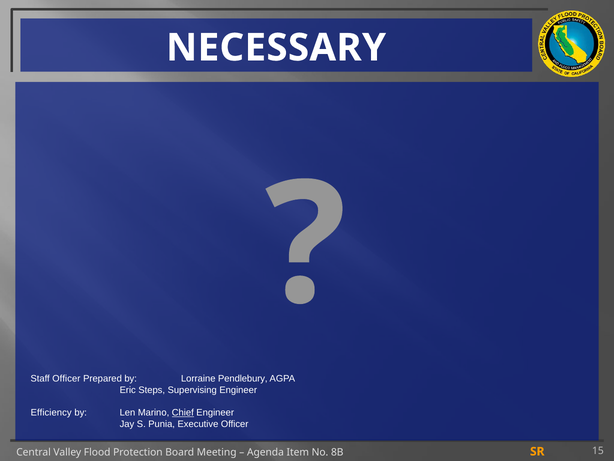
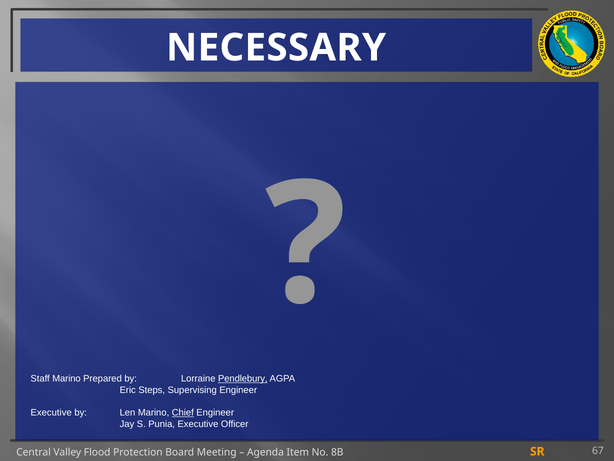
Staff Officer: Officer -> Marino (66, 378)
Pendlebury underline: none -> present (243, 378)
Efficiency: Efficiency -> Executive (51, 412)
15: 15 -> 67 (598, 450)
